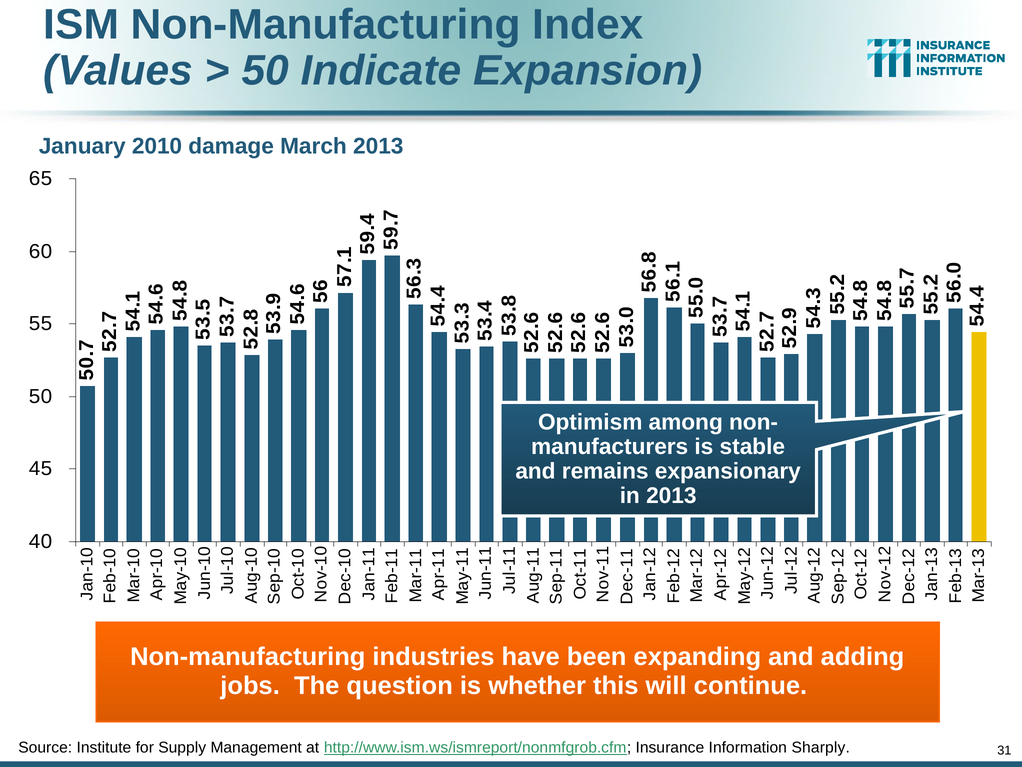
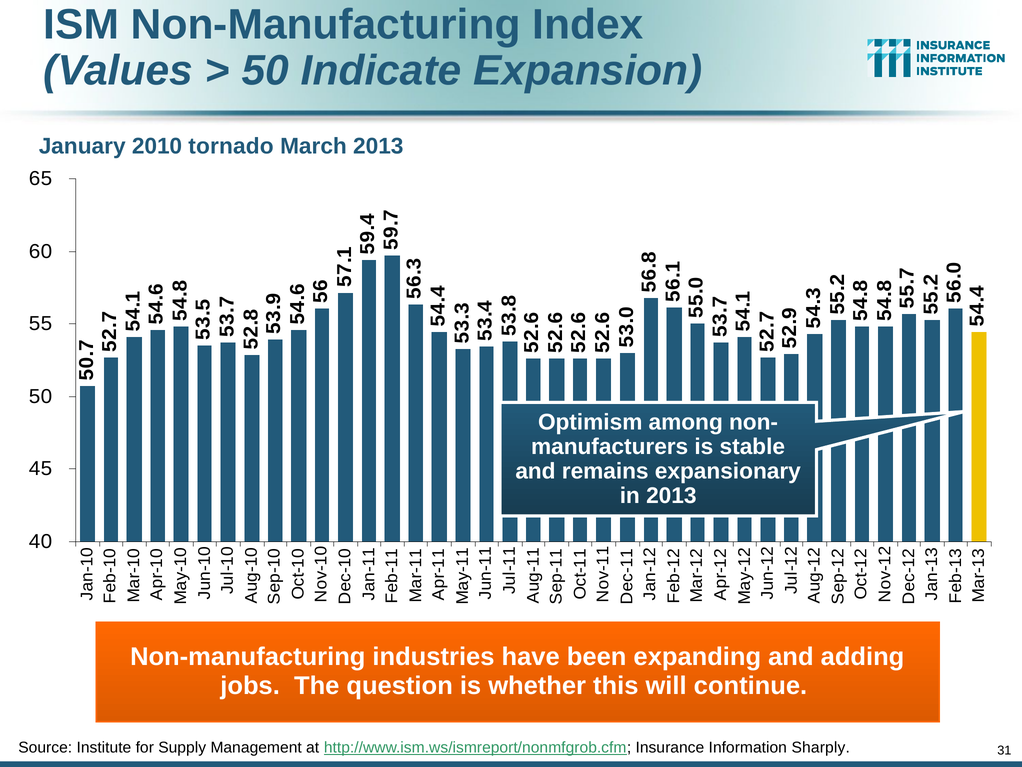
damage: damage -> tornado (231, 146)
